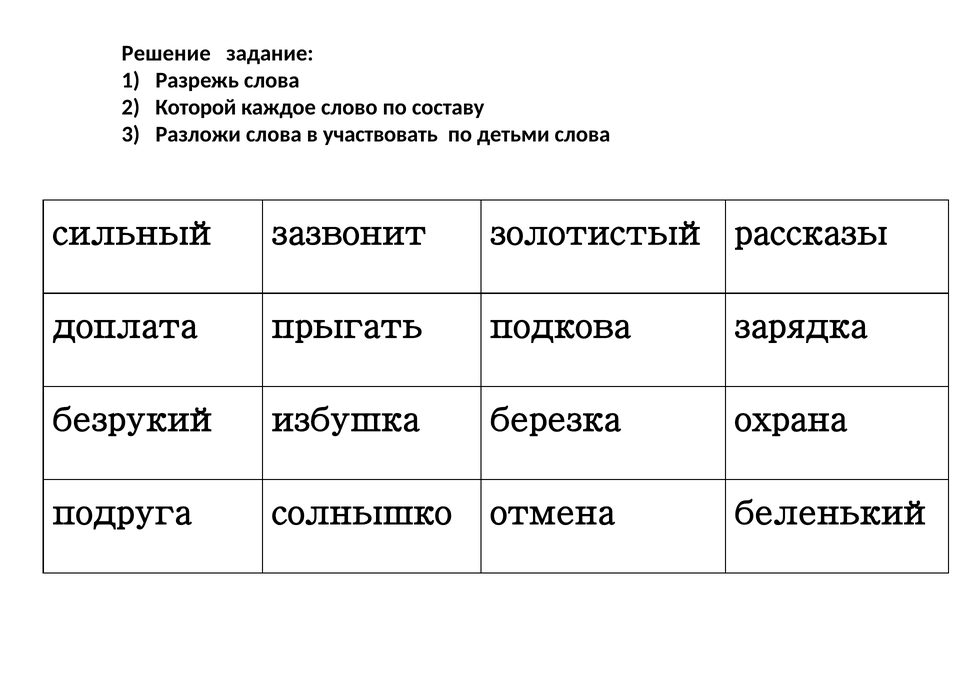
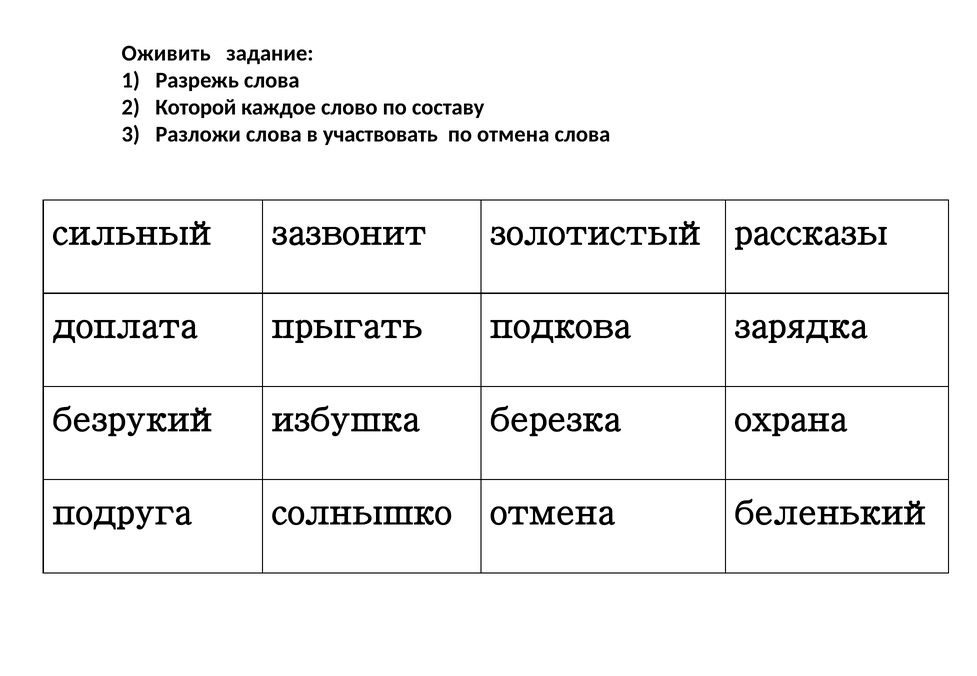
Решение: Решение -> Оживить (166, 53)
по детьми: детьми -> отмена (513, 134)
